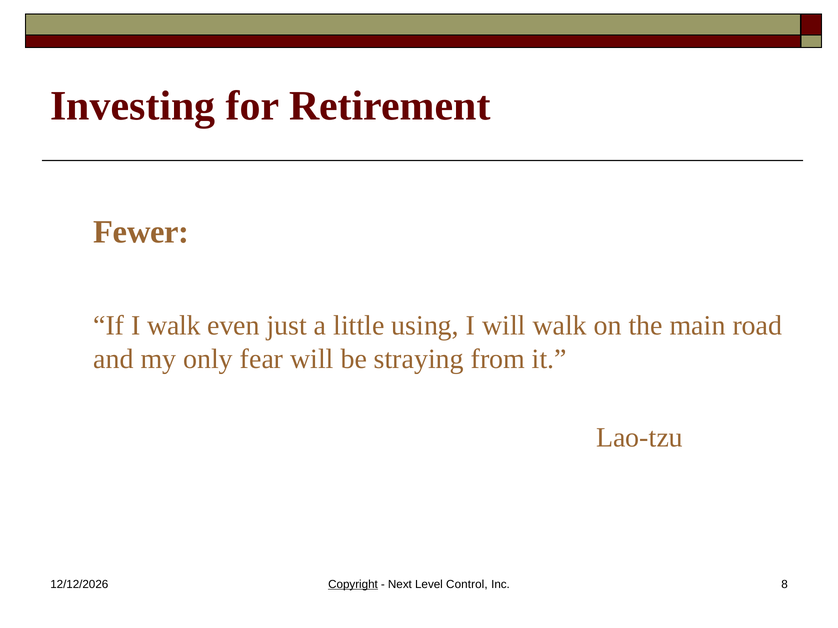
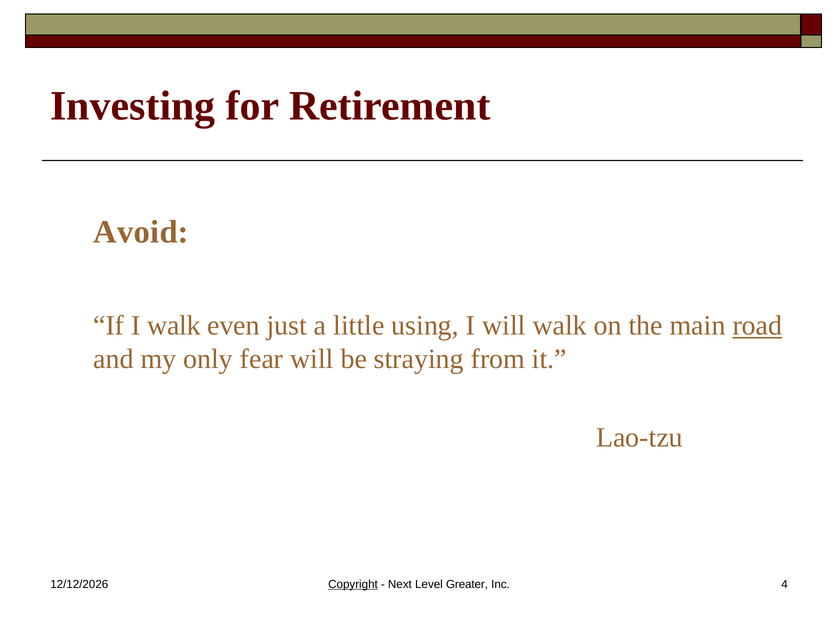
Fewer: Fewer -> Avoid (141, 232)
road underline: none -> present (757, 326)
Control: Control -> Greater (467, 585)
8: 8 -> 4 (785, 585)
